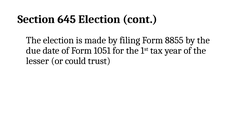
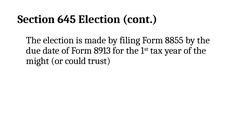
1051: 1051 -> 8913 (102, 51)
lesser: lesser -> might (38, 61)
